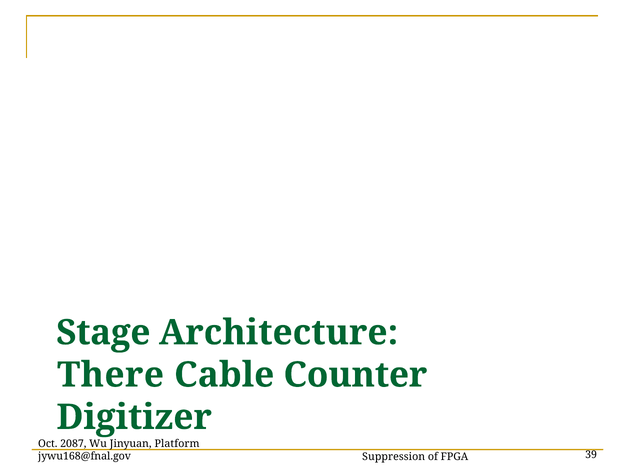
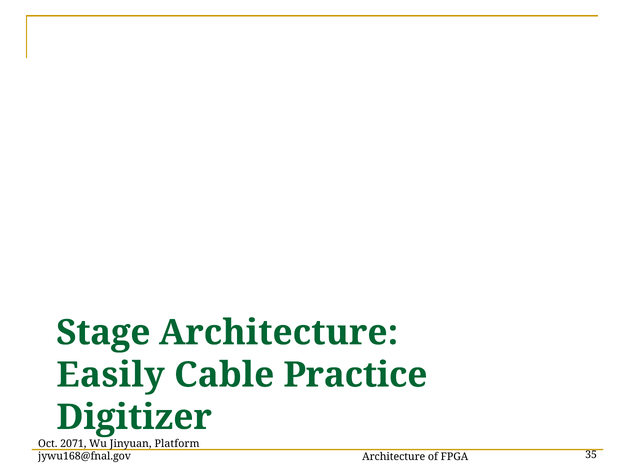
There: There -> Easily (111, 375)
Counter: Counter -> Practice (355, 375)
2087: 2087 -> 2071 (73, 444)
jywu168@fnal.gov Suppression: Suppression -> Architecture (394, 457)
39: 39 -> 35 (591, 455)
